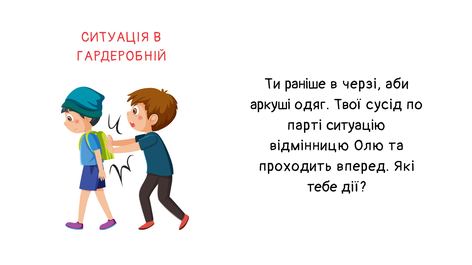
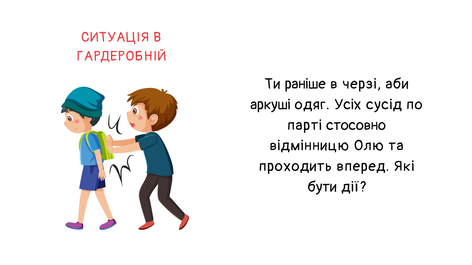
Твої: Твої -> Усіх (348, 105)
ситуацію: ситуацію -> стосовно (356, 125)
тебе: тебе -> бути (322, 187)
